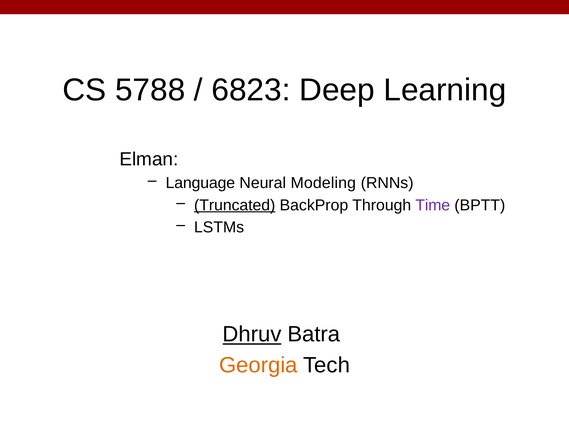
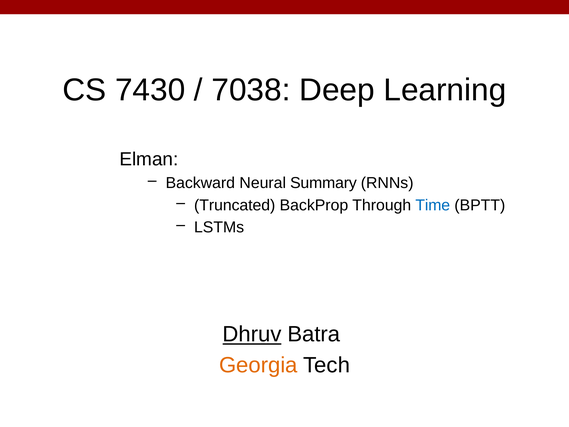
5788: 5788 -> 7430 (150, 90)
6823: 6823 -> 7038 (251, 90)
Language: Language -> Backward (200, 183)
Modeling: Modeling -> Summary (323, 183)
Truncated underline: present -> none (235, 205)
Time colour: purple -> blue (433, 205)
